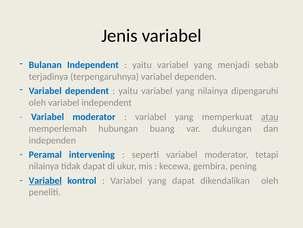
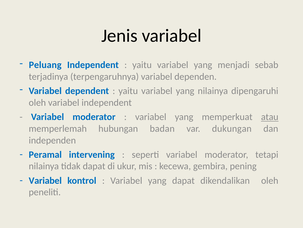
Bulanan: Bulanan -> Peluang (45, 65)
buang: buang -> badan (162, 128)
Variabel underline: present -> none (45, 180)
